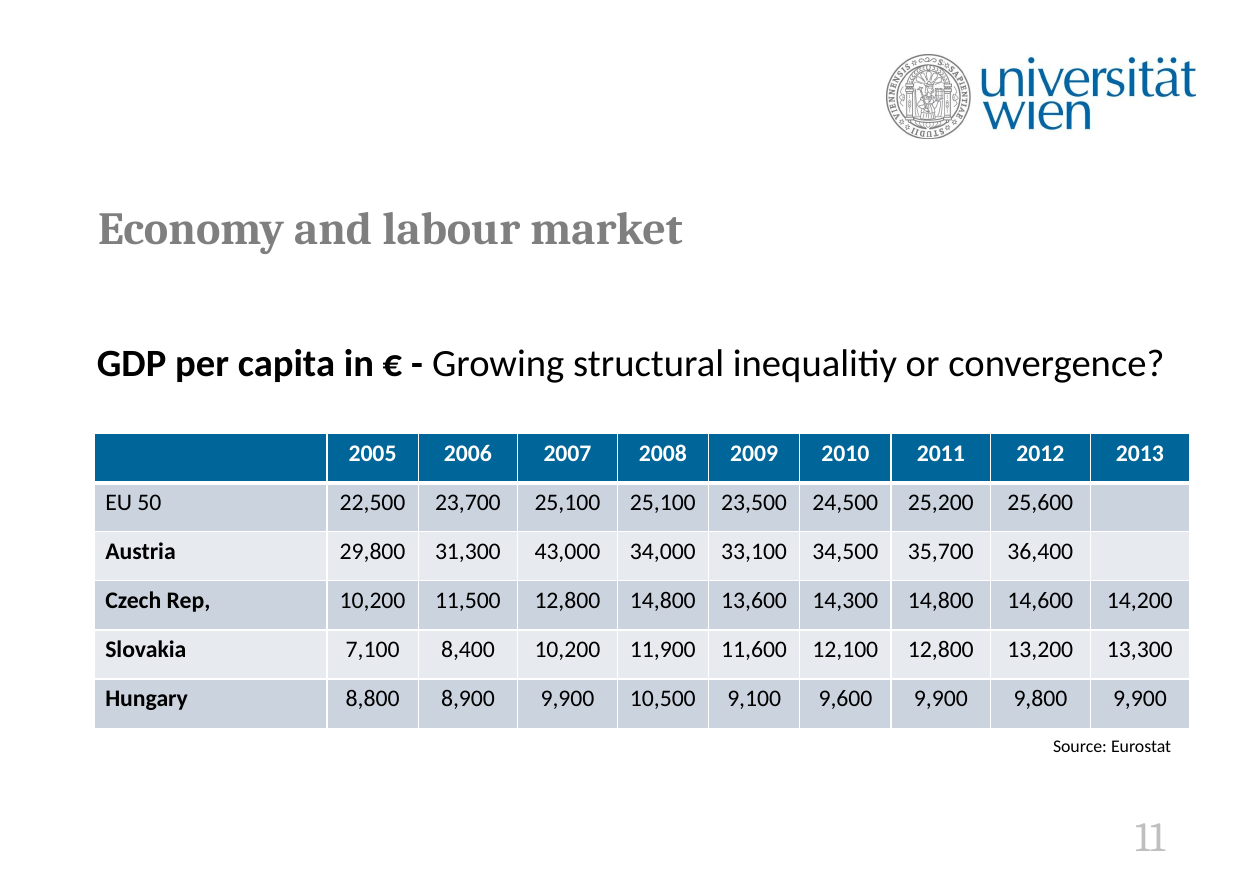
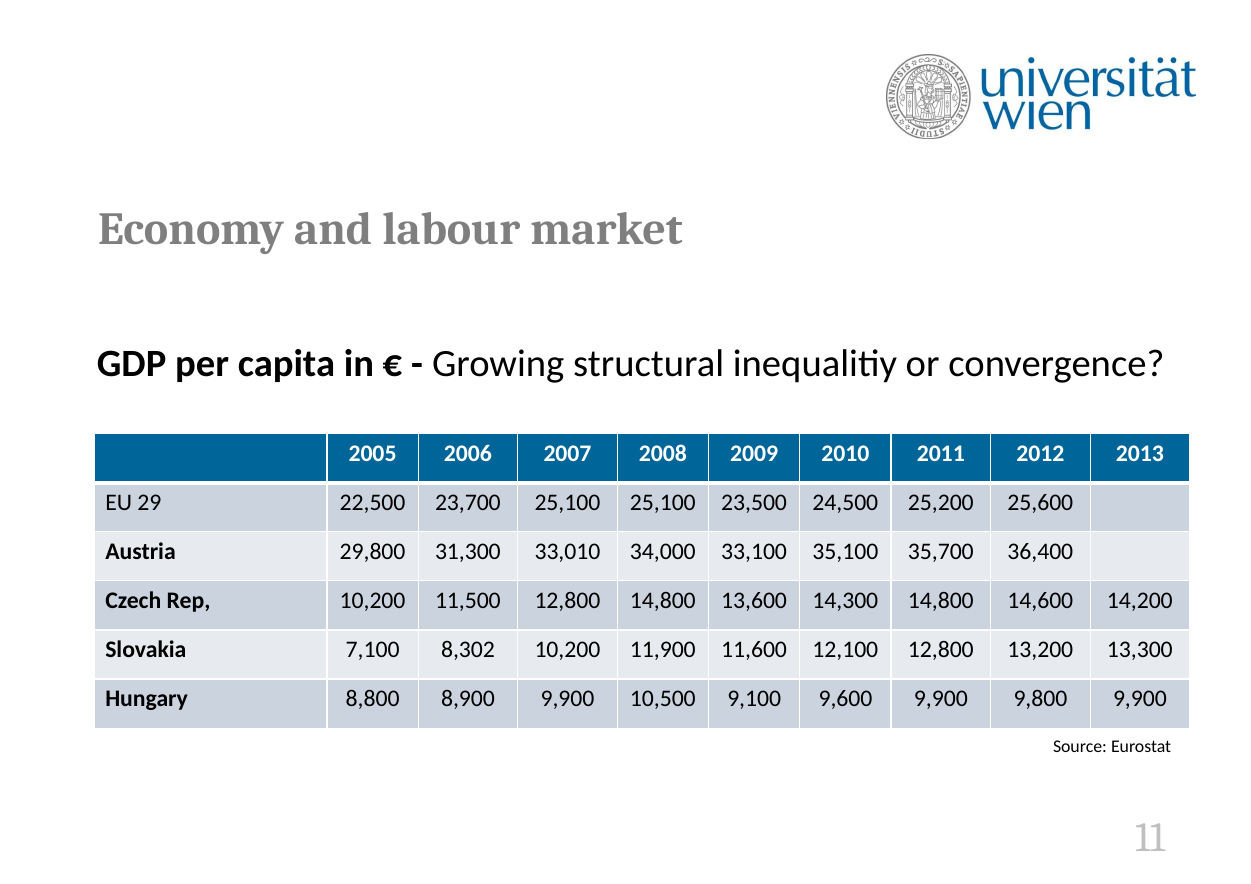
50: 50 -> 29 (149, 503)
43,000: 43,000 -> 33,010 (567, 552)
34,500: 34,500 -> 35,100 (845, 552)
8,400: 8,400 -> 8,302 (468, 651)
